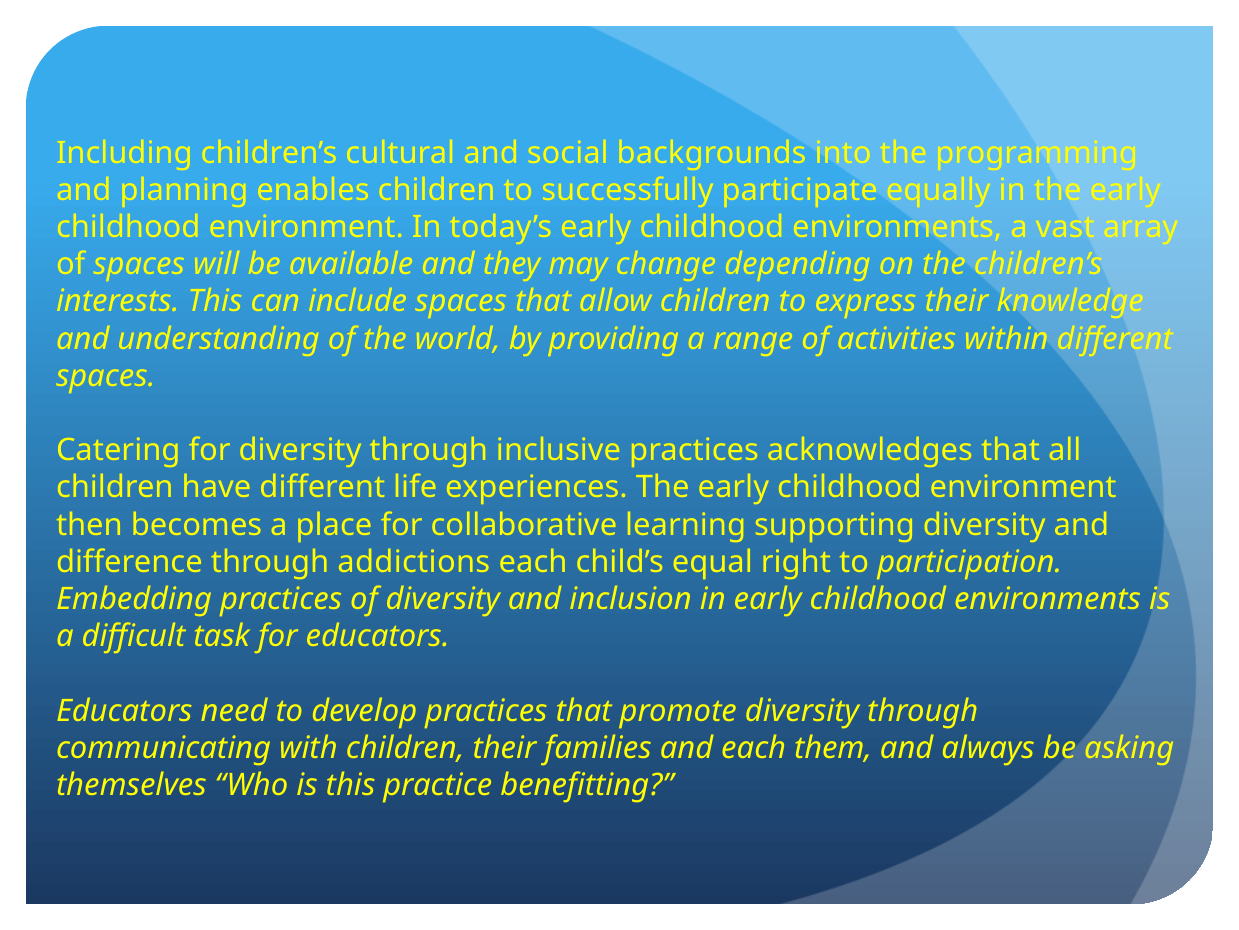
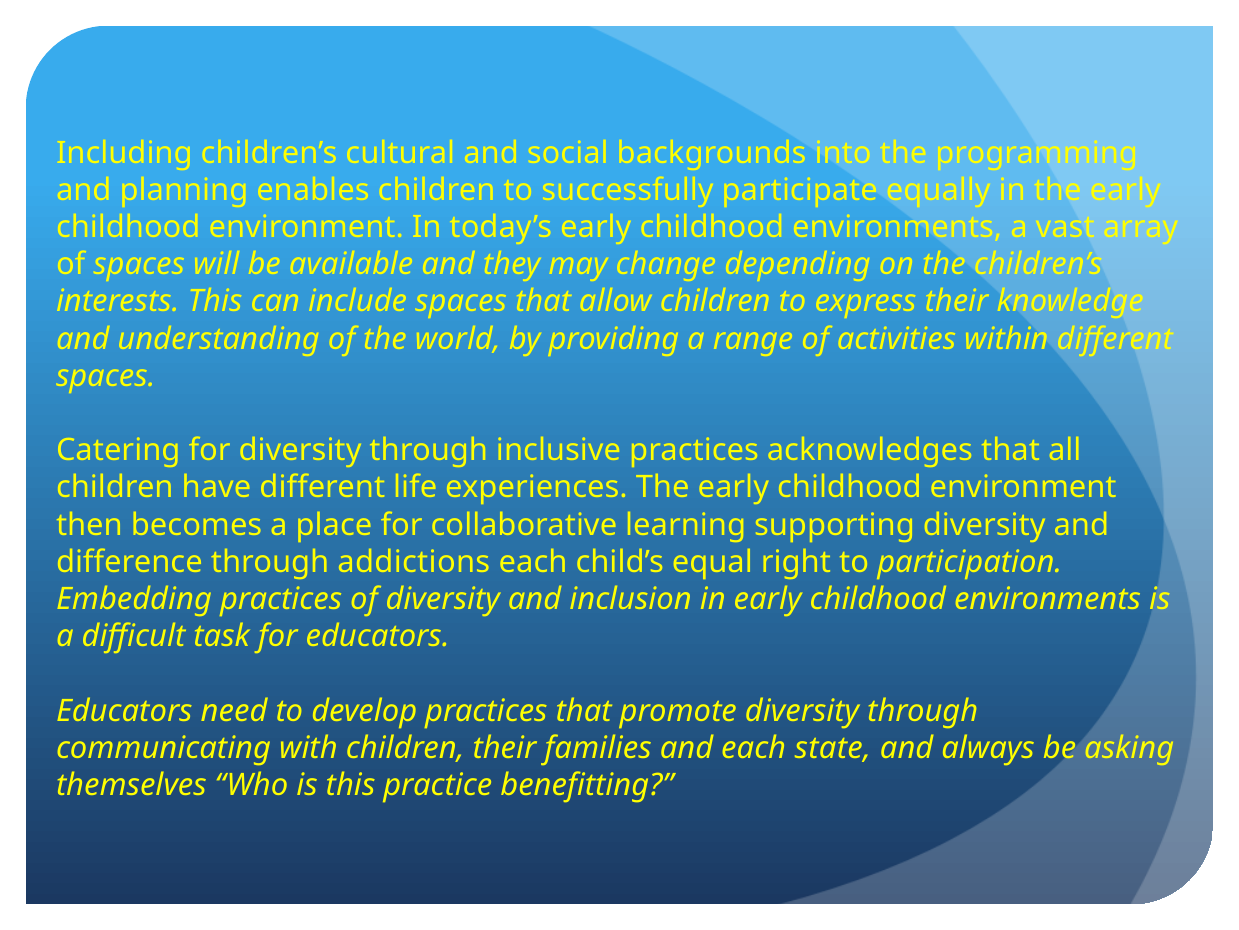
them: them -> state (833, 747)
